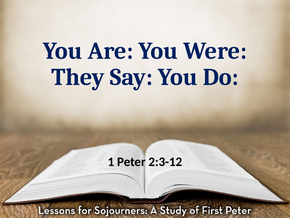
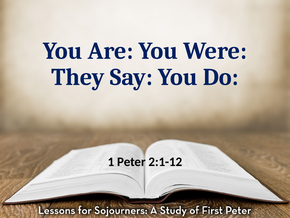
2:3-12: 2:3-12 -> 2:1-12 (165, 162)
